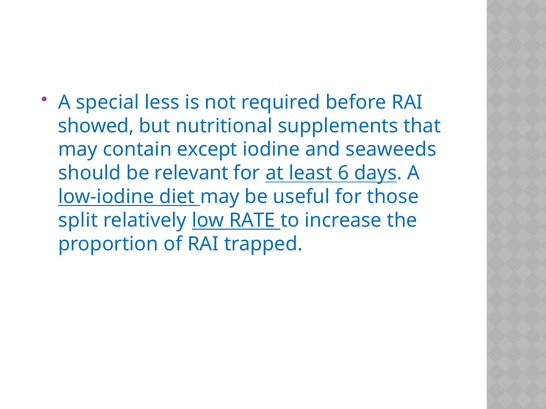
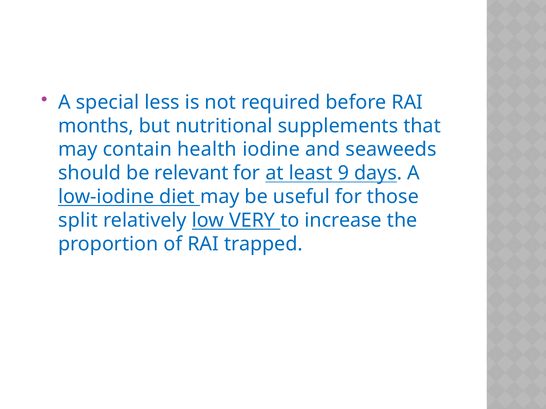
showed: showed -> months (96, 126)
except: except -> health (207, 150)
6: 6 -> 9 (343, 173)
RATE: RATE -> VERY (252, 221)
